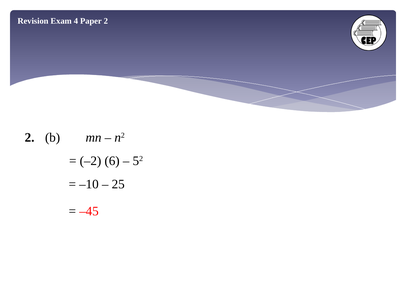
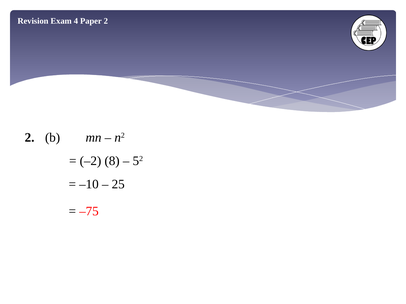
6: 6 -> 8 (112, 161)
–45: –45 -> –75 (89, 212)
